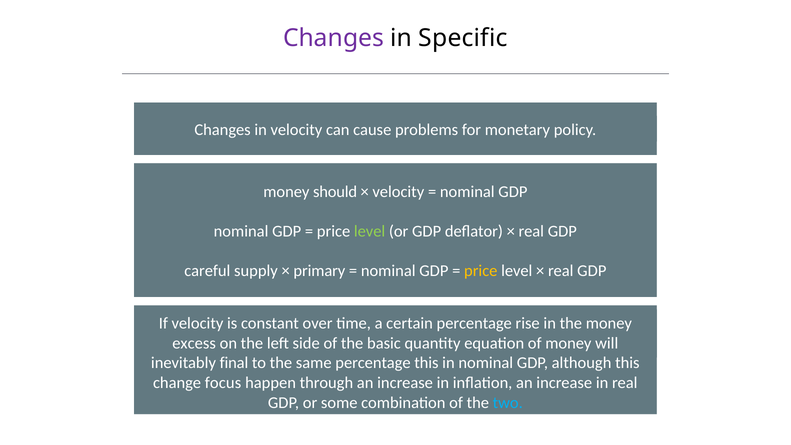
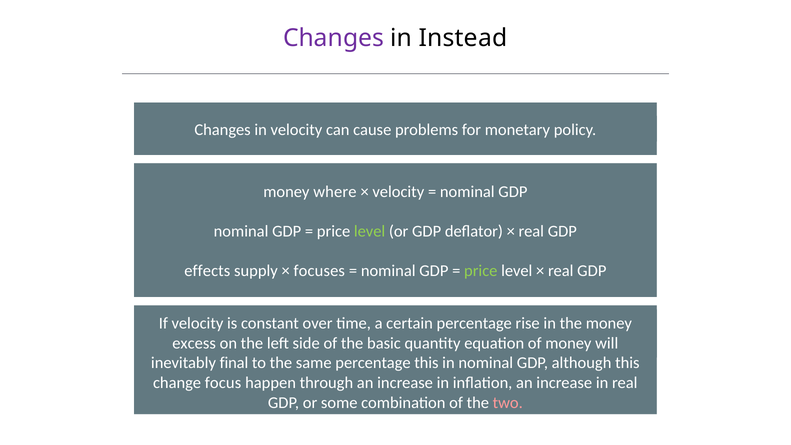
Specific: Specific -> Instead (463, 38)
should: should -> where (335, 192)
careful: careful -> effects (207, 271)
primary: primary -> focuses (319, 271)
price colour: yellow -> light green (481, 271)
two colour: light blue -> pink (508, 403)
